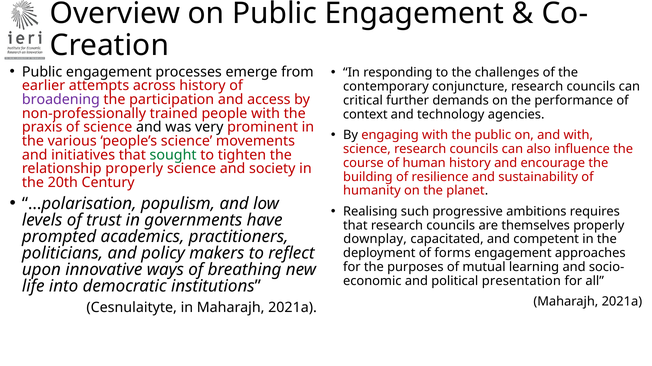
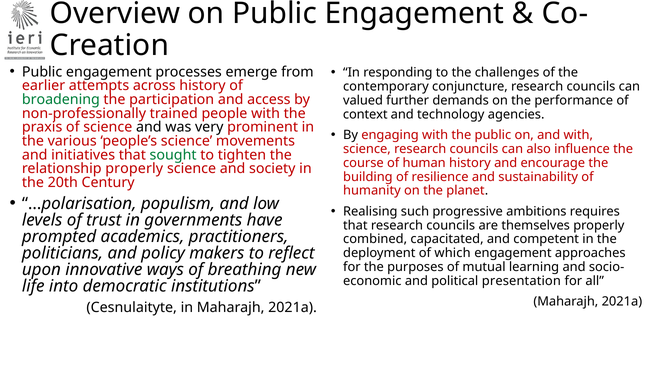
broadening colour: purple -> green (61, 100)
critical: critical -> valued (363, 101)
downplay: downplay -> combined (375, 240)
forms: forms -> which (453, 254)
